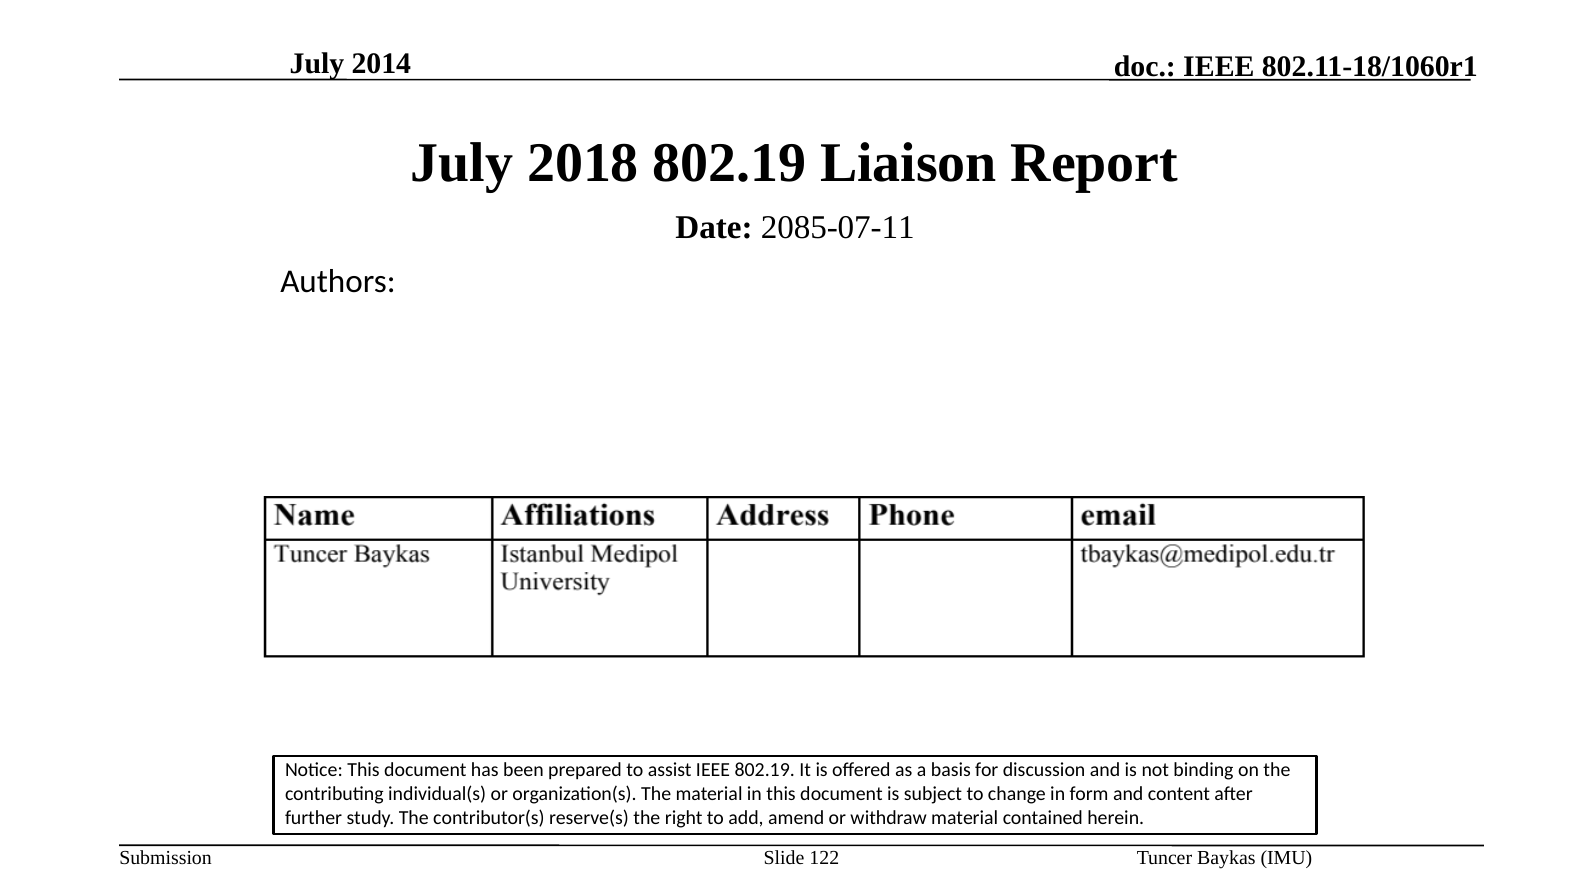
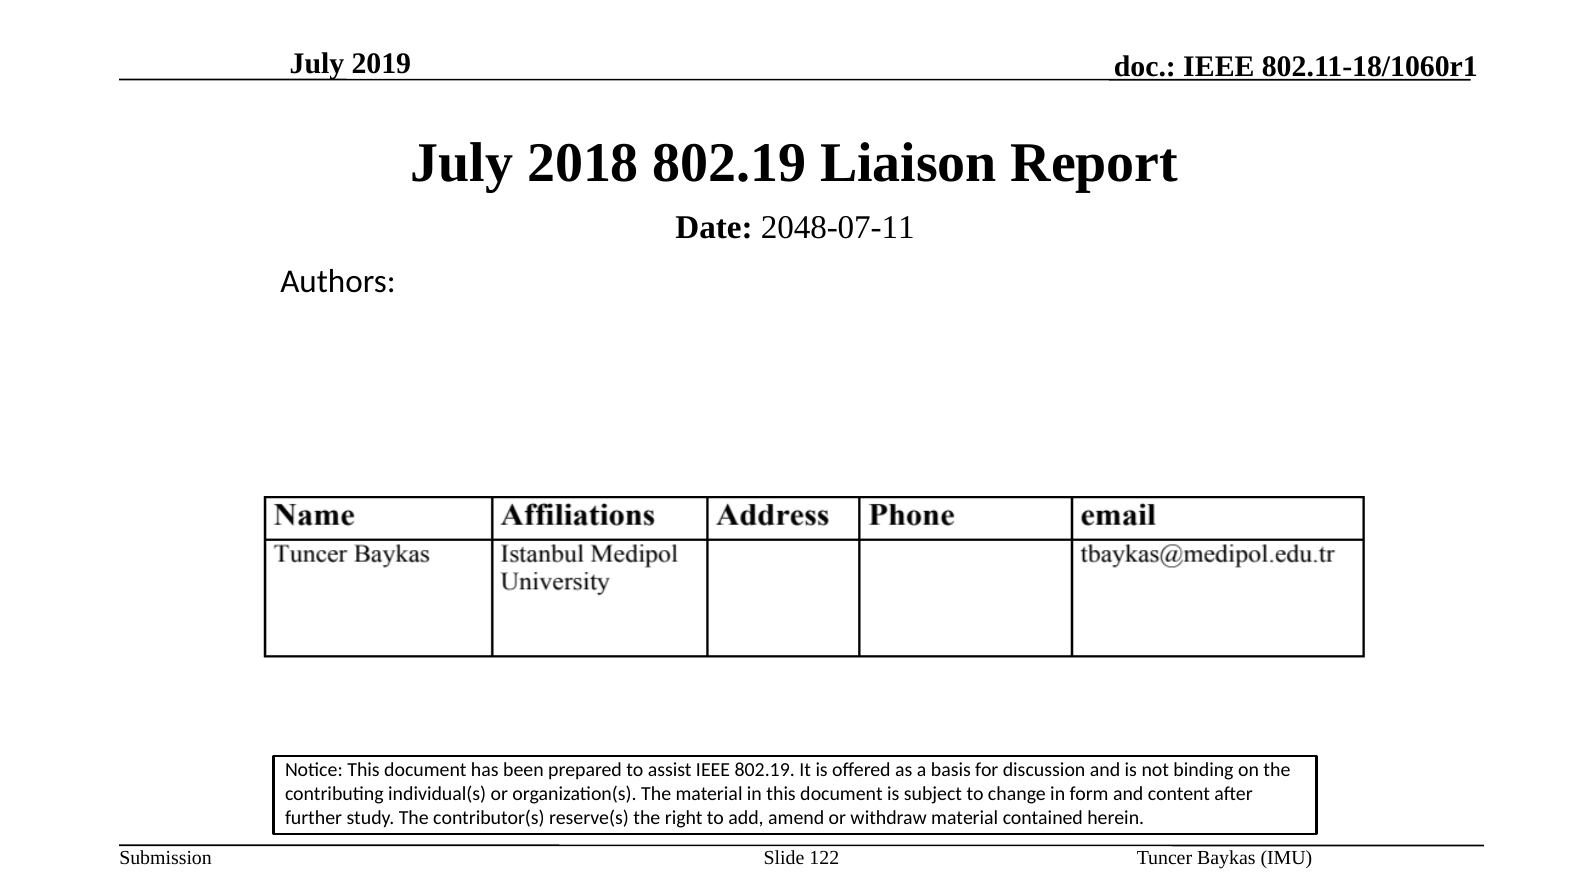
2014: 2014 -> 2019 (381, 63)
2085-07-11: 2085-07-11 -> 2048-07-11 (838, 227)
